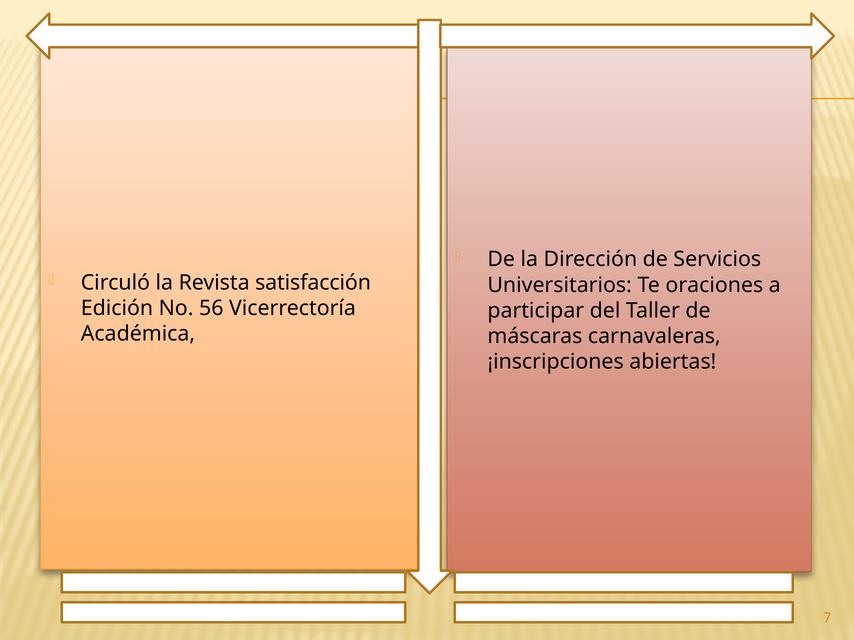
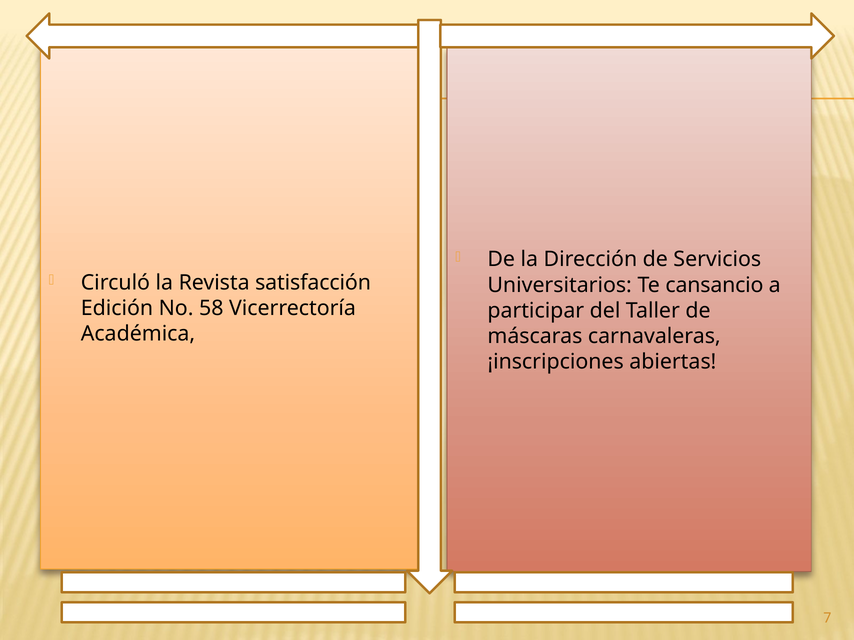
oraciones: oraciones -> cansancio (714, 285)
56: 56 -> 58 (211, 308)
